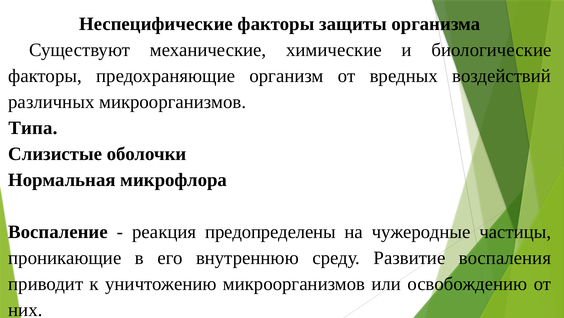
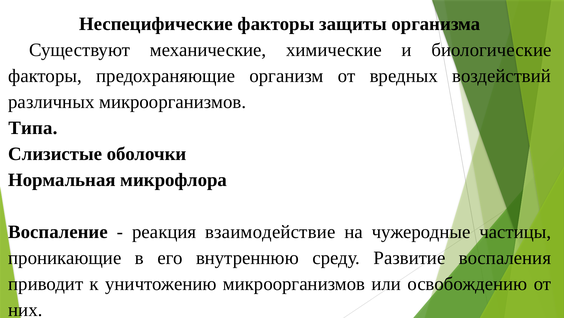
предопределены: предопределены -> взаимодействие (270, 231)
